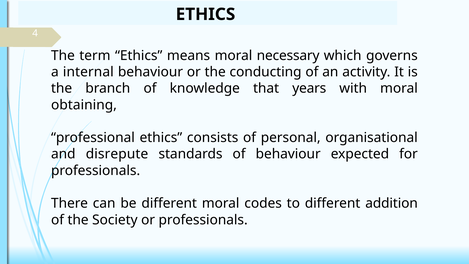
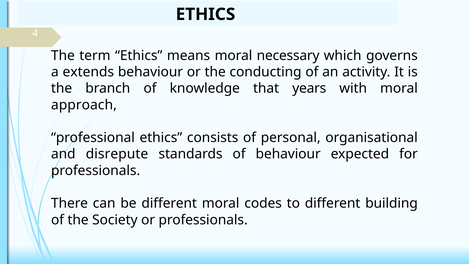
internal: internal -> extends (88, 72)
obtaining: obtaining -> approach (84, 105)
addition: addition -> building (392, 203)
